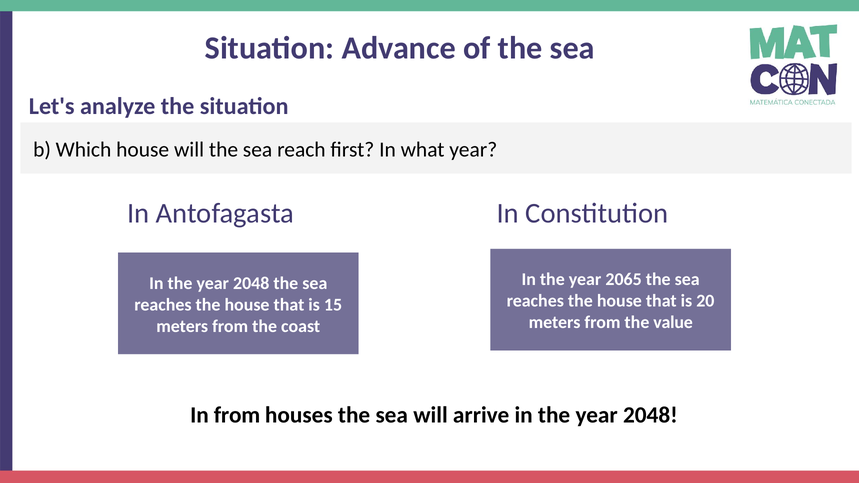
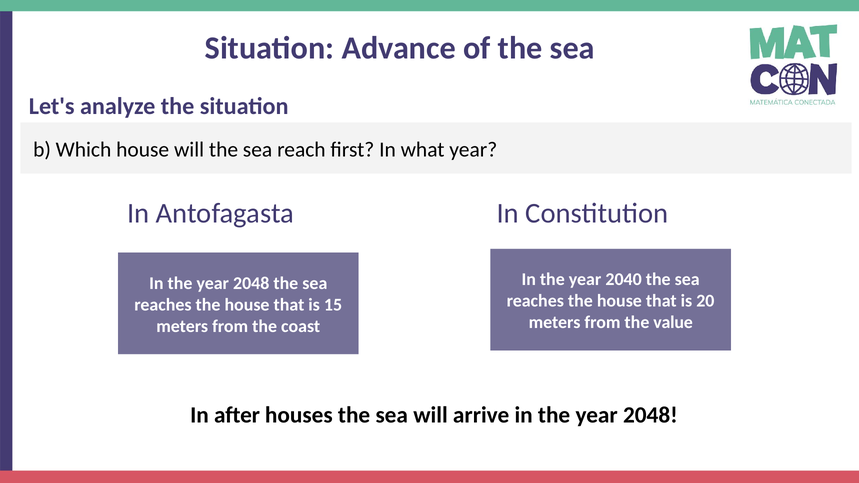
2065: 2065 -> 2040 (624, 280)
In from: from -> after (237, 415)
